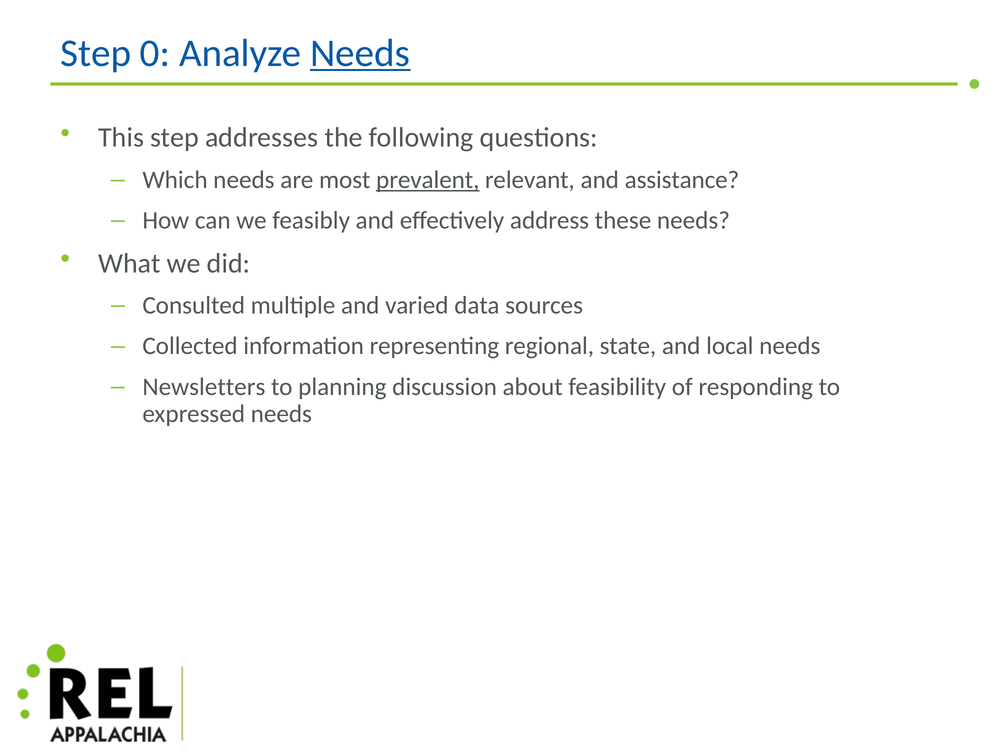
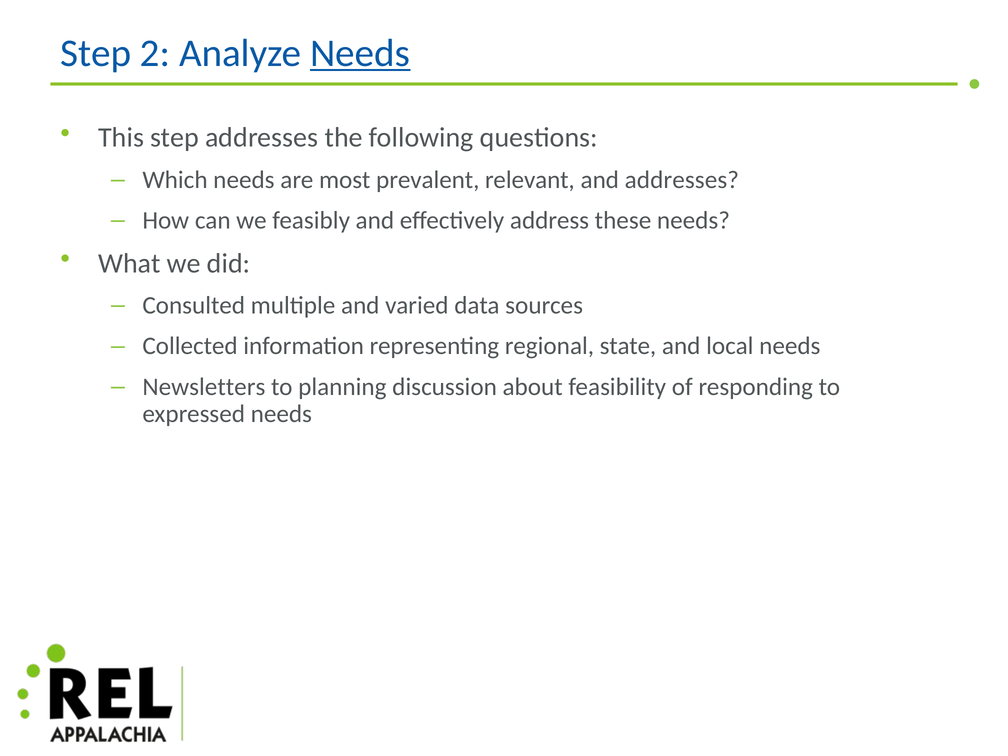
0: 0 -> 2 (155, 53)
prevalent underline: present -> none (428, 180)
and assistance: assistance -> addresses (682, 180)
